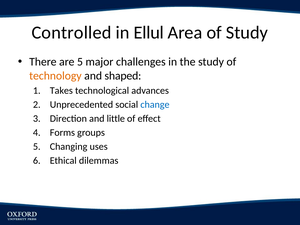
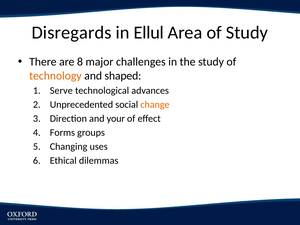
Controlled: Controlled -> Disregards (72, 33)
are 5: 5 -> 8 (80, 62)
Takes: Takes -> Serve (61, 91)
change colour: blue -> orange (155, 105)
little: little -> your (116, 119)
